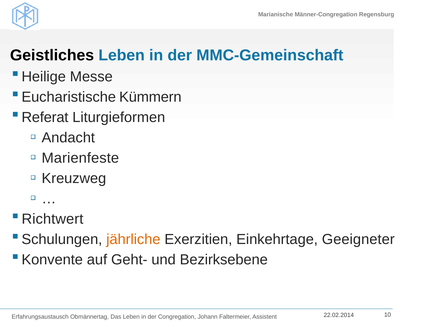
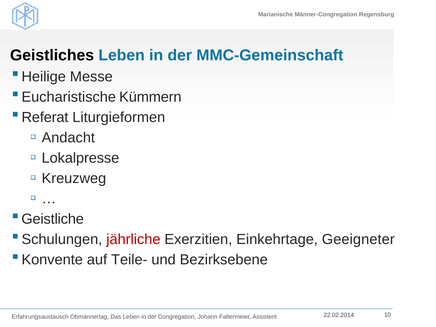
Marienfeste: Marienfeste -> Lokalpresse (80, 158)
Richtwert: Richtwert -> Geistliche (53, 219)
jährliche colour: orange -> red (133, 240)
Geht-: Geht- -> Teile- (129, 260)
